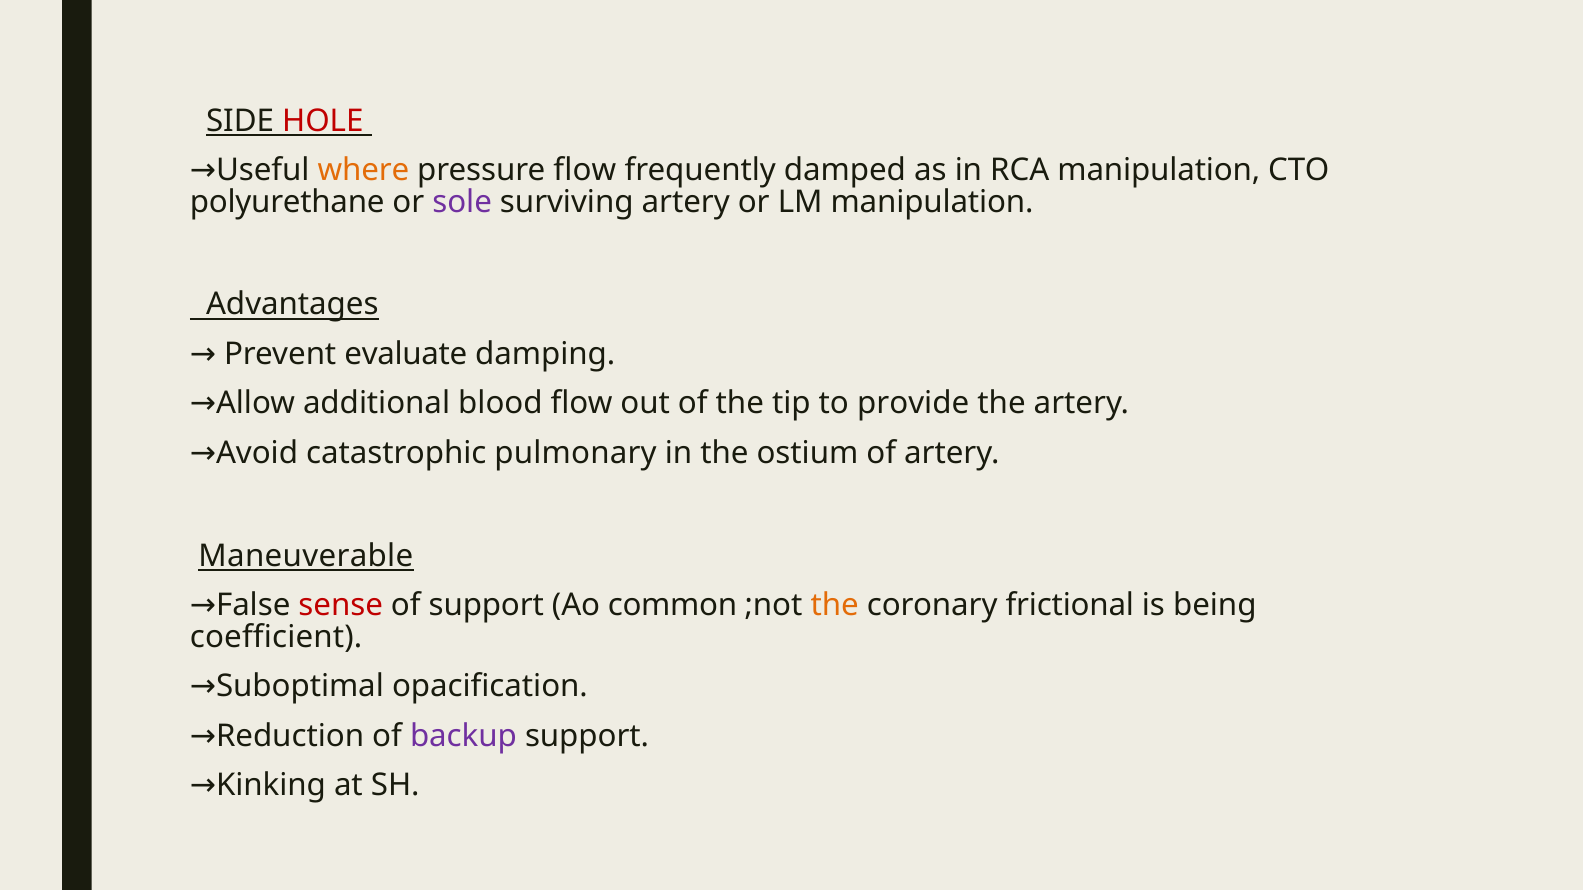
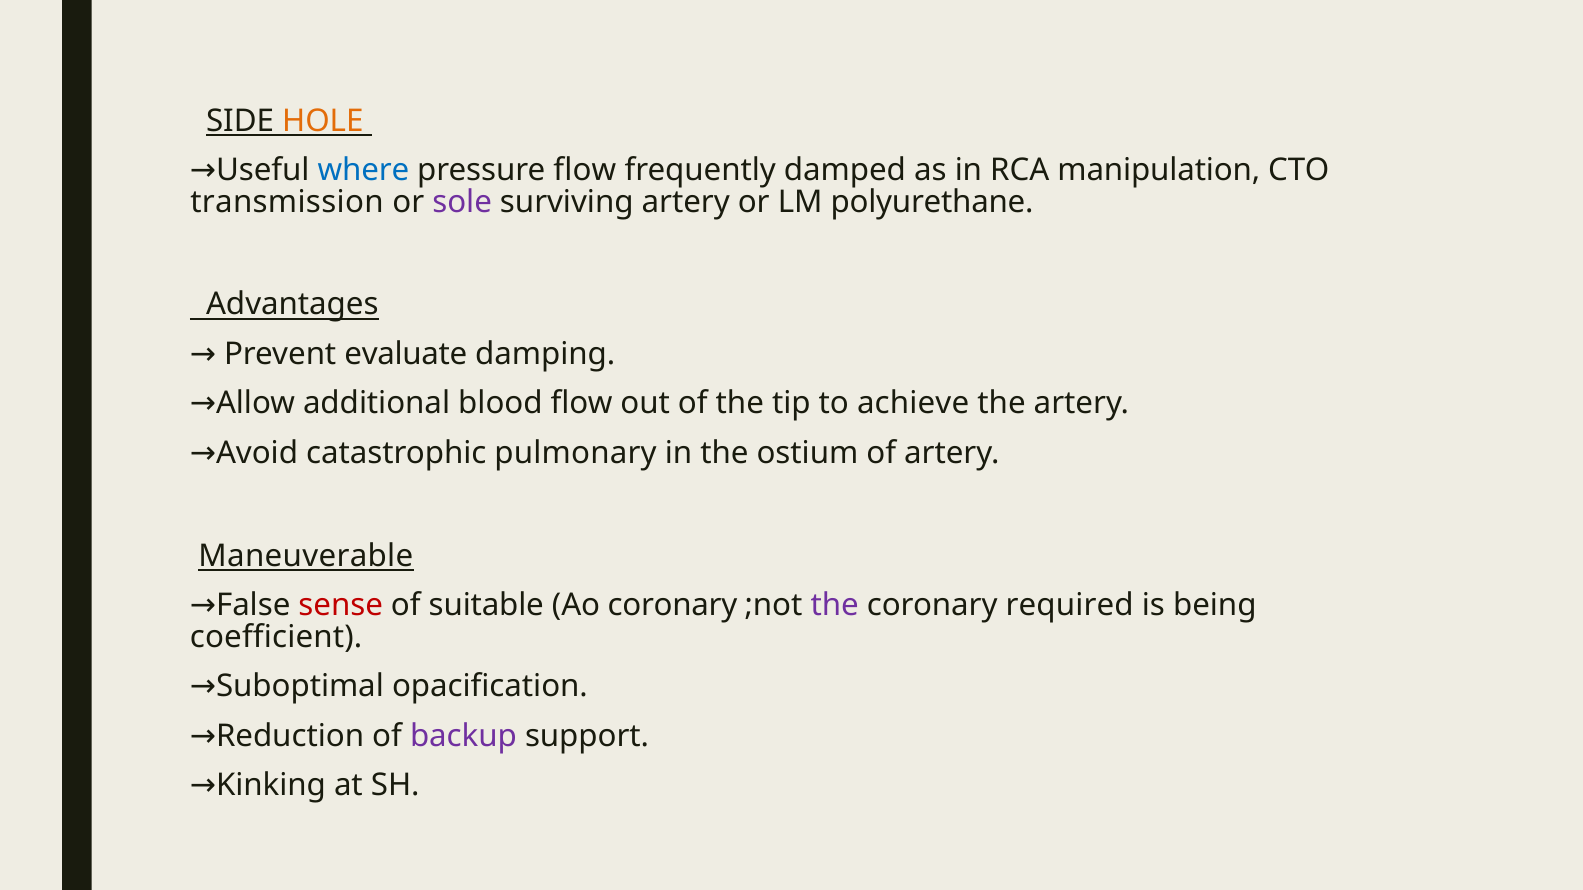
HOLE colour: red -> orange (323, 121)
where colour: orange -> blue (363, 170)
polyurethane: polyurethane -> transmission (287, 202)
LM manipulation: manipulation -> polyurethane (932, 202)
provide: provide -> achieve (913, 404)
of support: support -> suitable (486, 606)
Ao common: common -> coronary (672, 606)
the colour: orange -> purple (835, 606)
frictional: frictional -> required (1070, 606)
